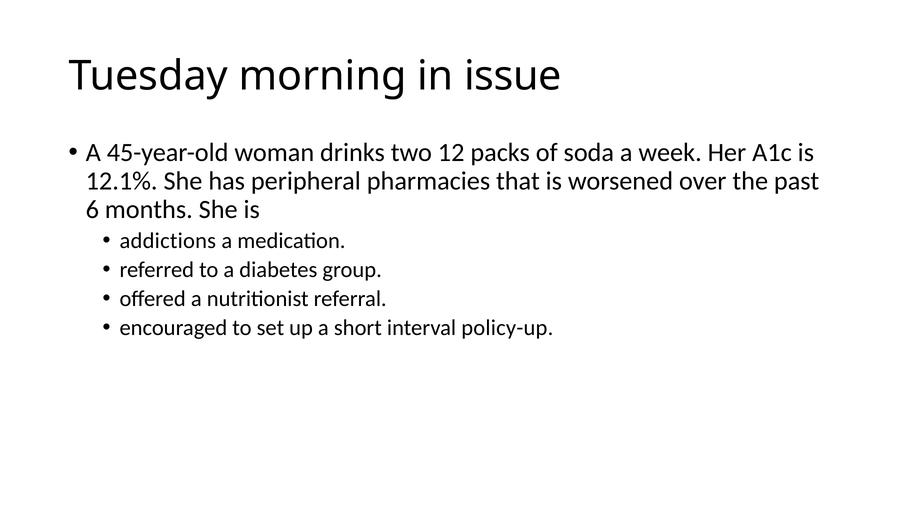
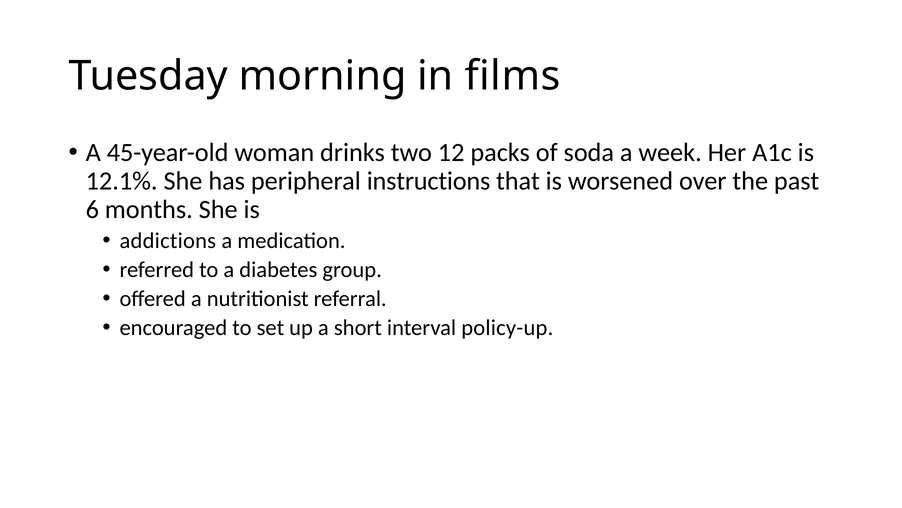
issue: issue -> films (513, 76)
pharmacies: pharmacies -> instructions (429, 181)
